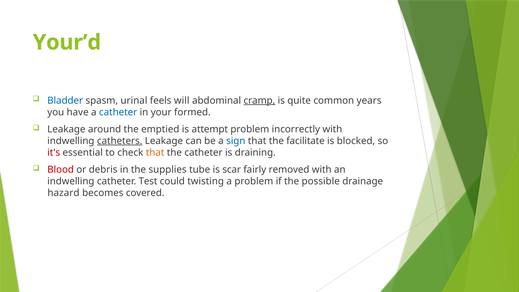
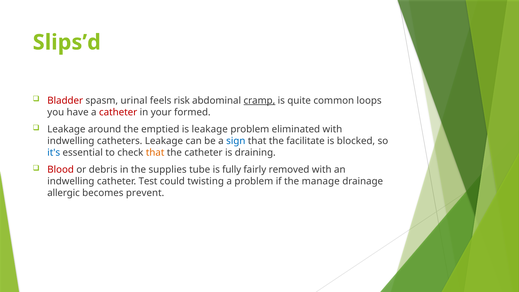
Your’d: Your’d -> Slips’d (67, 42)
Bladder colour: blue -> red (65, 100)
will: will -> risk (182, 100)
years: years -> loops (369, 100)
catheter colour: blue -> red (118, 112)
is attempt: attempt -> leakage (210, 129)
incorrectly: incorrectly -> eliminated (296, 129)
catheters underline: present -> none (120, 141)
it's colour: red -> blue (54, 153)
scar: scar -> fully (232, 170)
possible: possible -> manage (321, 181)
hazard: hazard -> allergic (64, 193)
covered: covered -> prevent (145, 193)
